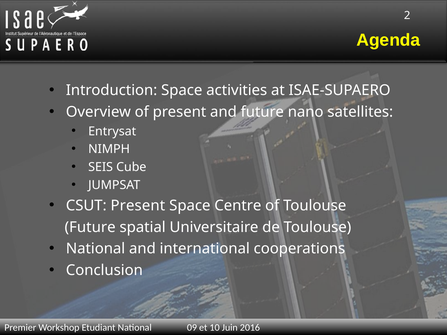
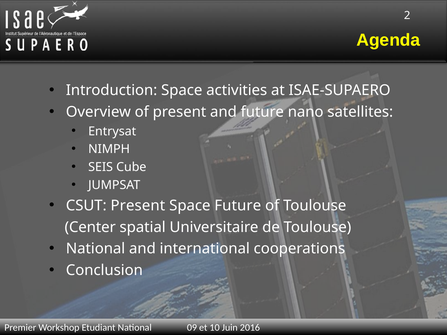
Space Centre: Centre -> Future (238, 206)
Future: Future -> Center (90, 227)
